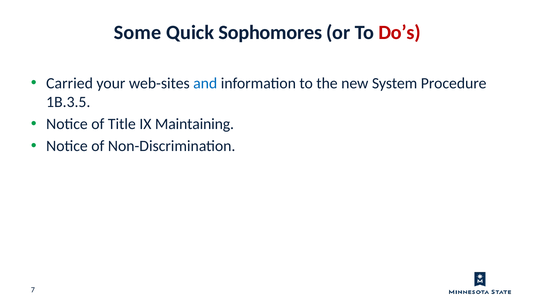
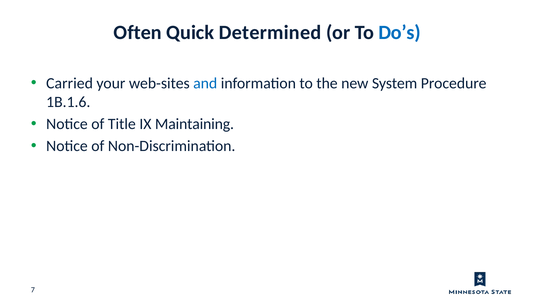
Some: Some -> Often (138, 32)
Sophomores: Sophomores -> Determined (270, 32)
Do’s colour: red -> blue (400, 32)
1B.3.5: 1B.3.5 -> 1B.1.6 (68, 102)
